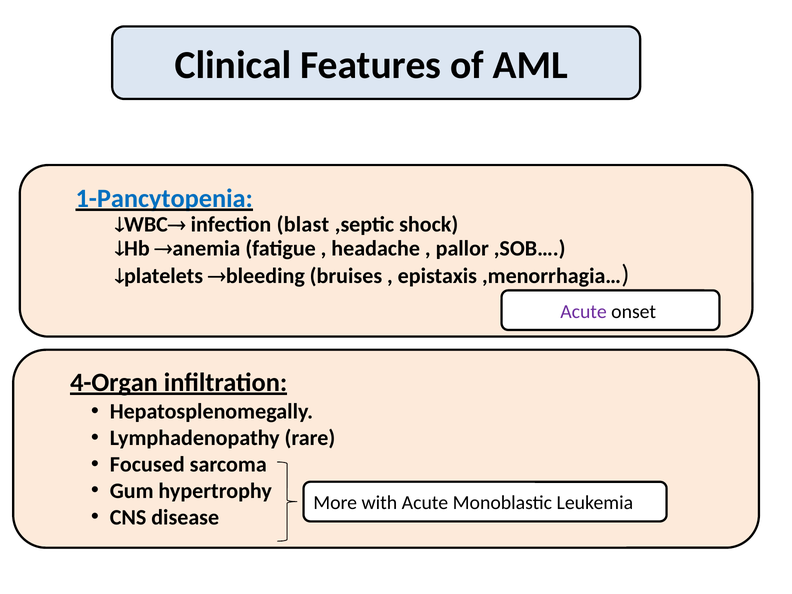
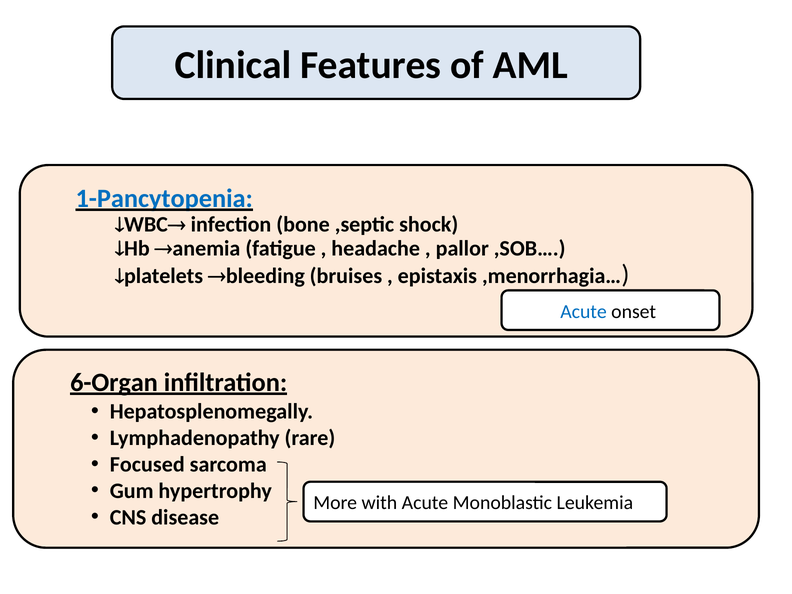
blast: blast -> bone (303, 225)
Acute colour: purple -> blue (584, 312)
4-Organ: 4-Organ -> 6-Organ (114, 383)
